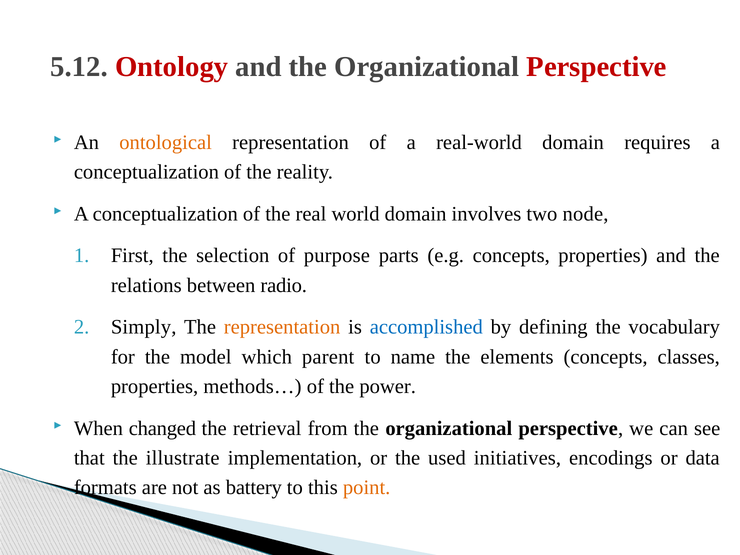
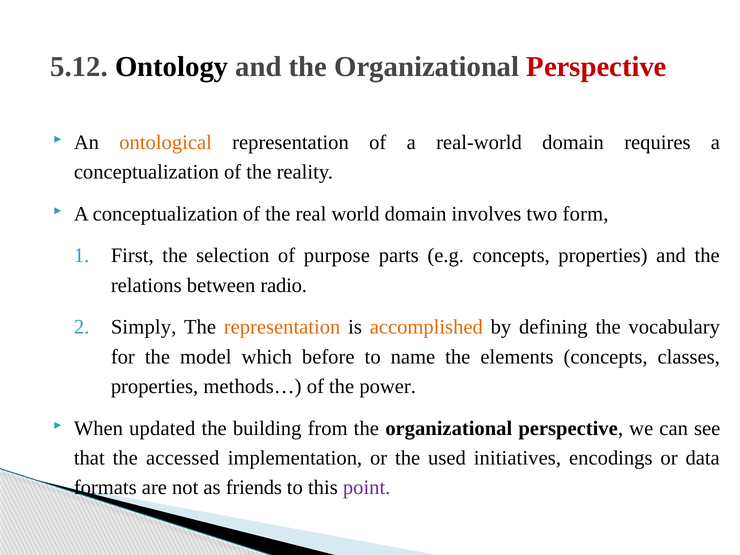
Ontology colour: red -> black (172, 67)
node: node -> form (586, 214)
accomplished colour: blue -> orange (426, 327)
parent: parent -> before (328, 357)
changed: changed -> updated (162, 428)
retrieval: retrieval -> building (267, 428)
illustrate: illustrate -> accessed (183, 458)
battery: battery -> friends (254, 488)
point colour: orange -> purple (367, 488)
